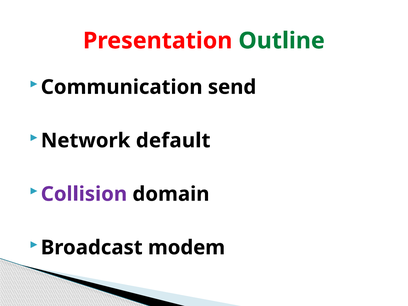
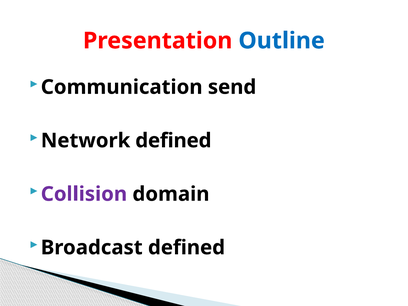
Outline colour: green -> blue (282, 41)
Network default: default -> defined (173, 141)
Broadcast modem: modem -> defined (186, 248)
